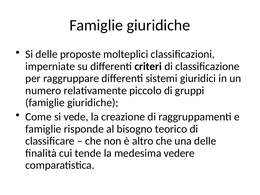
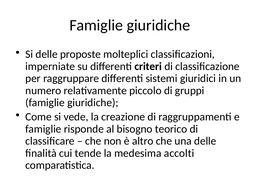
vedere: vedere -> accolti (179, 153)
